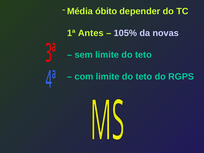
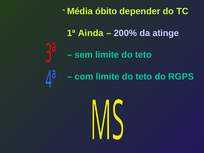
Antes: Antes -> Ainda (91, 33)
105%: 105% -> 200% (125, 33)
novas: novas -> atinge (166, 33)
